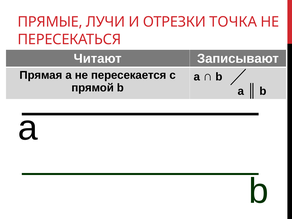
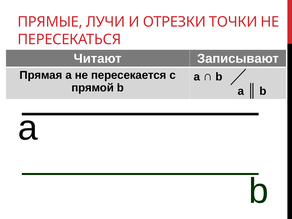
ТОЧКА: ТОЧКА -> ТОЧКИ (233, 22)
